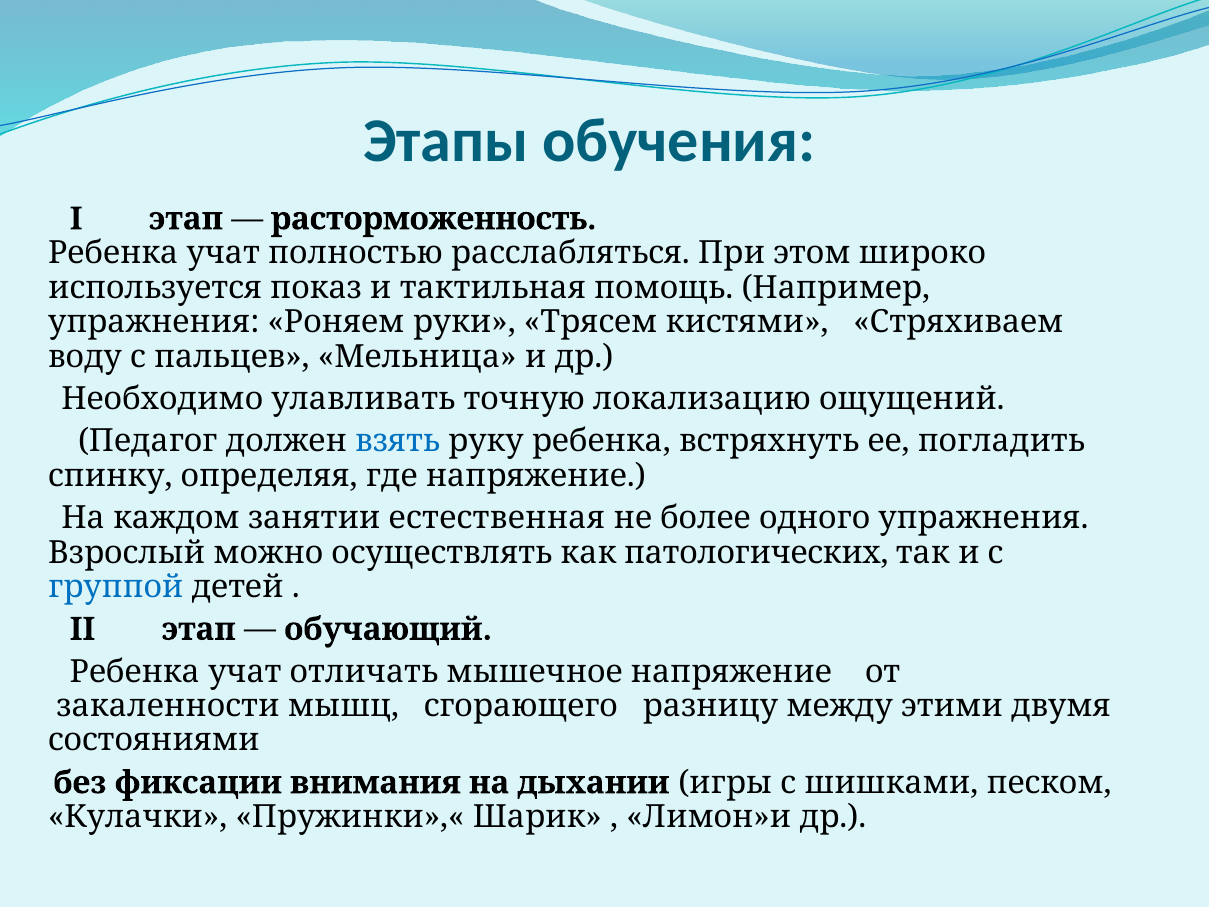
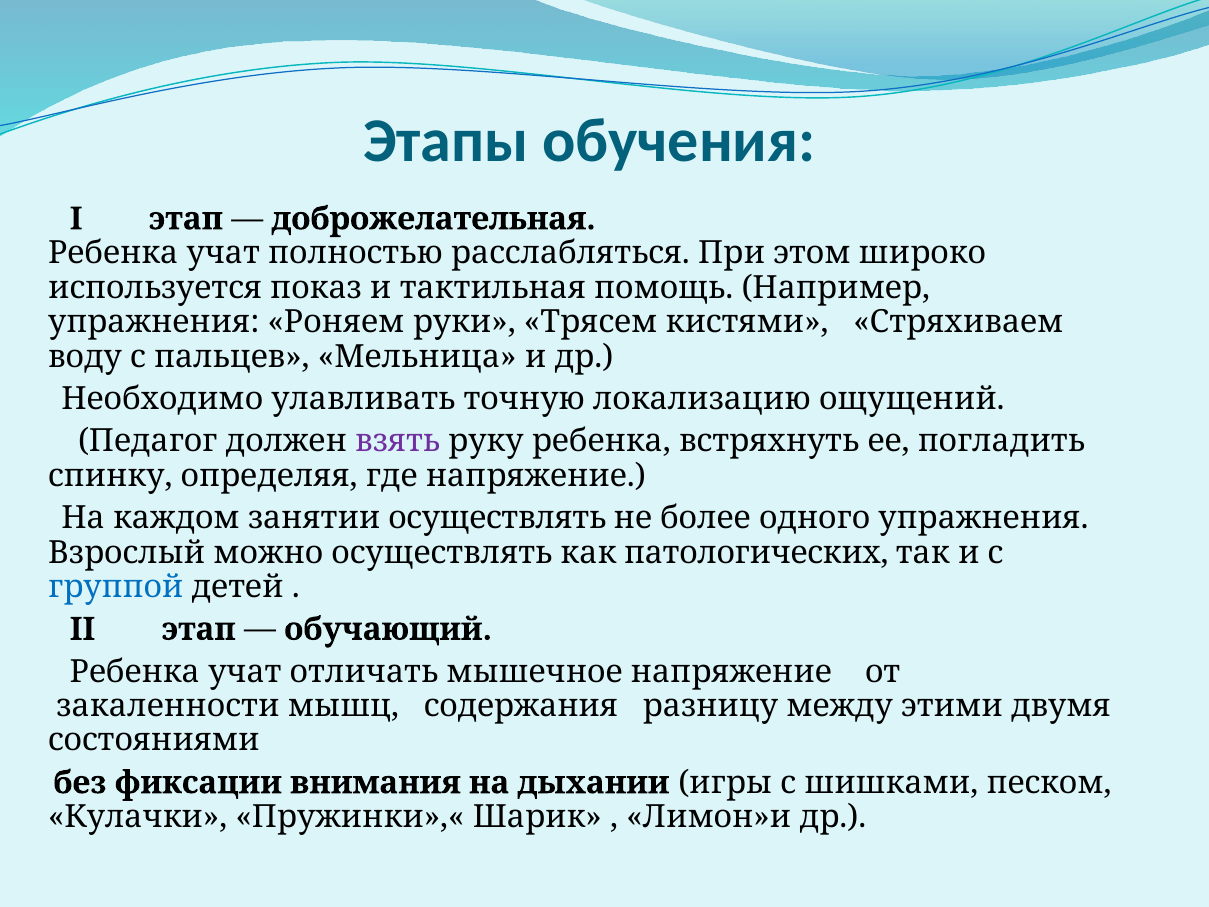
расторможенность: расторможенность -> доброжелательная (434, 219)
взять colour: blue -> purple (398, 441)
занятии естественная: естественная -> осуществлять (497, 518)
сгорающего: сгорающего -> содержания (521, 706)
